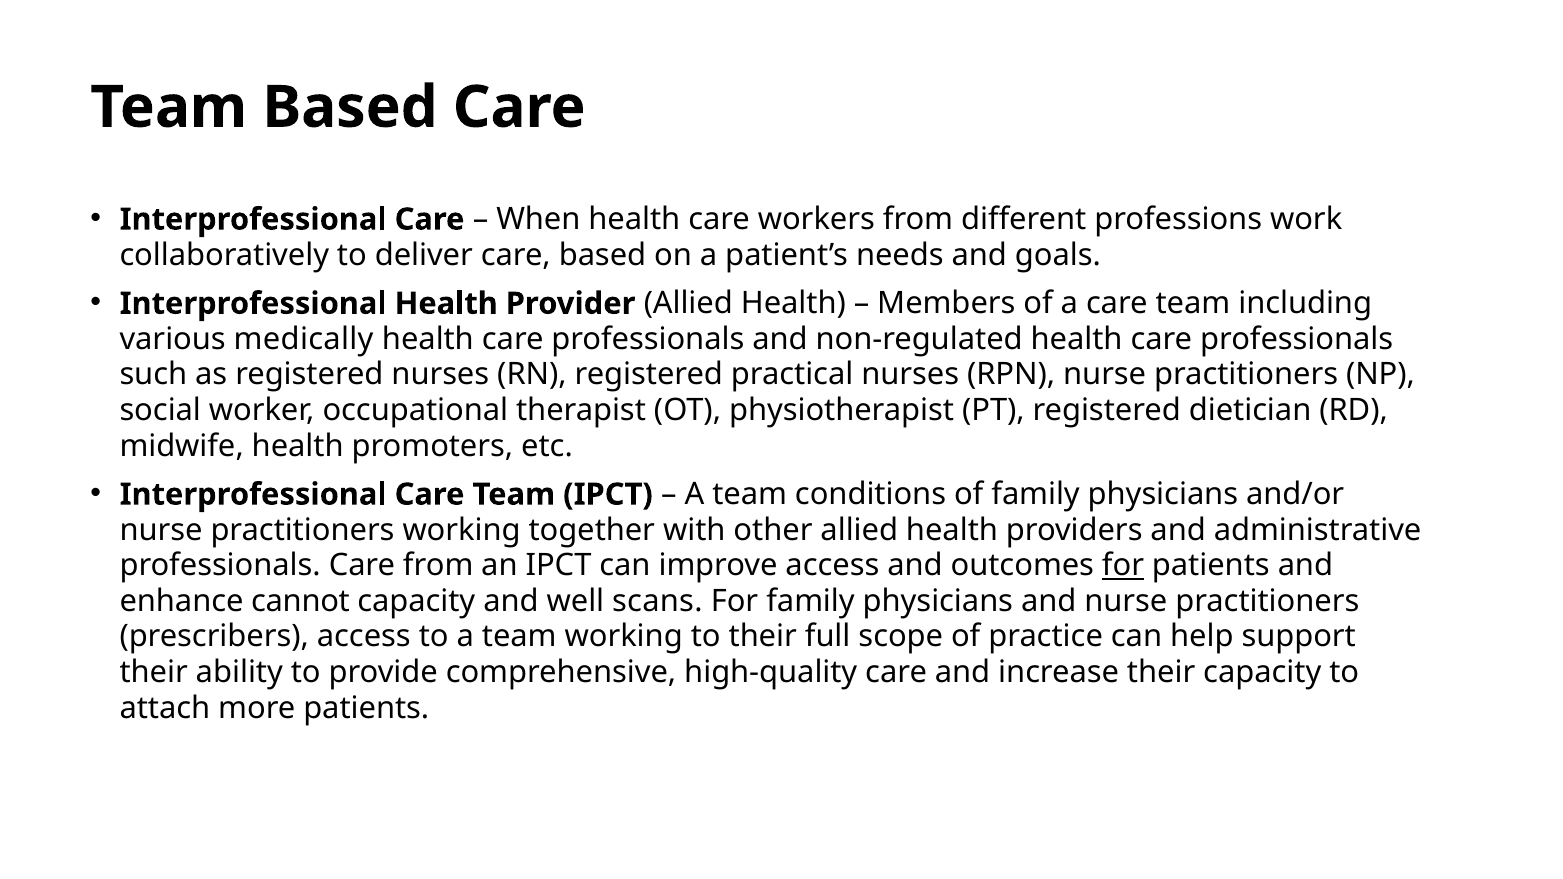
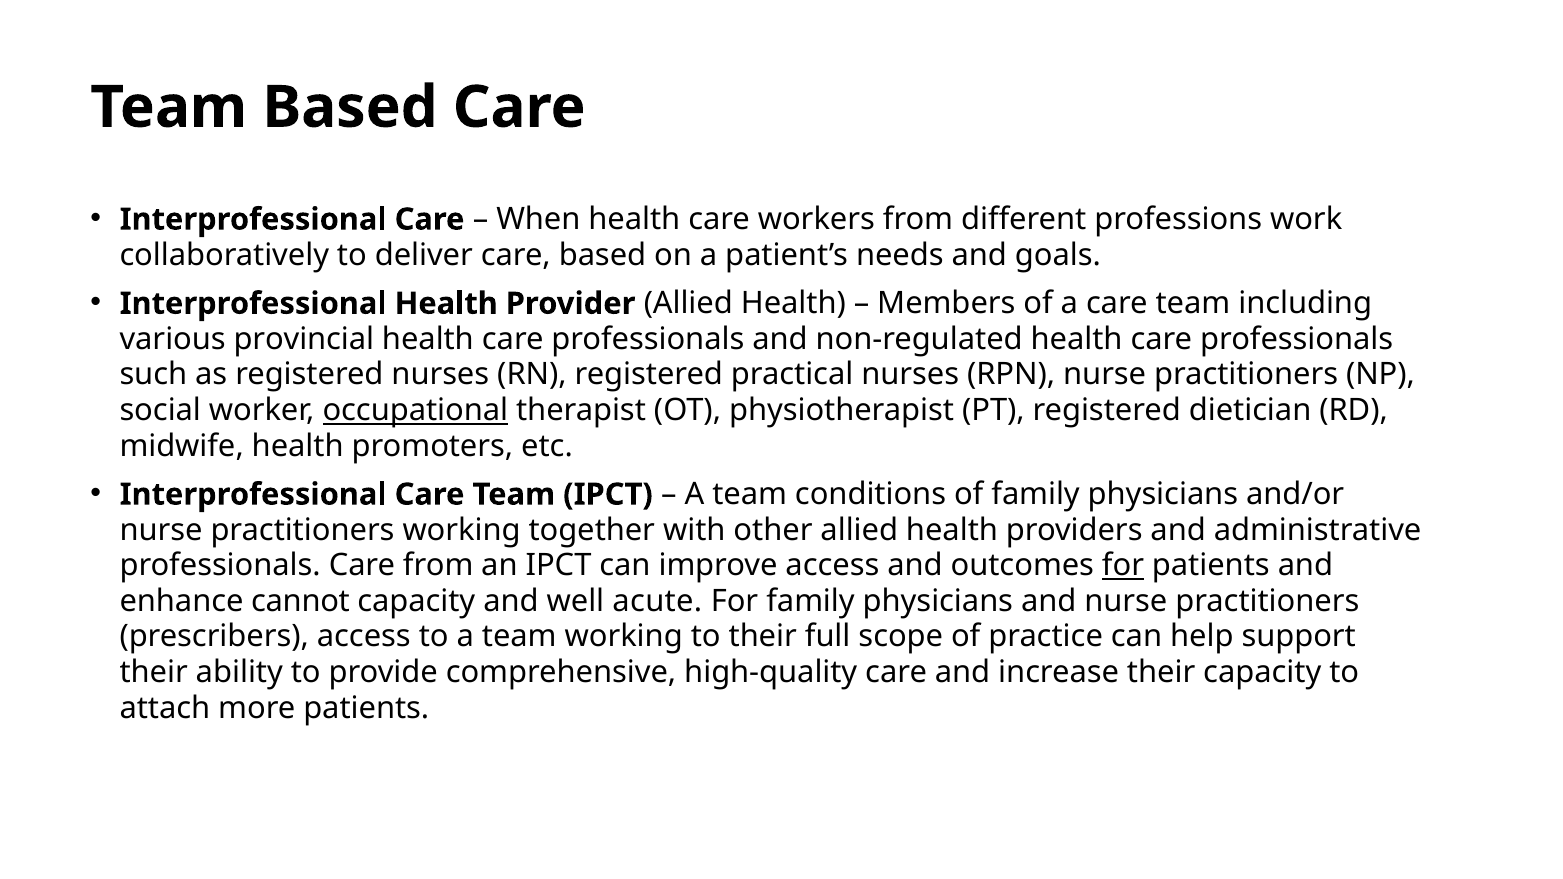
medically: medically -> provincial (304, 339)
occupational underline: none -> present (415, 410)
scans: scans -> acute (657, 601)
